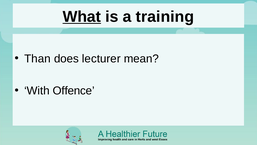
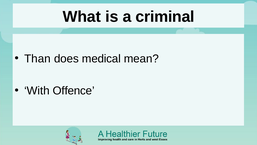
What underline: present -> none (82, 17)
training: training -> criminal (165, 17)
lecturer: lecturer -> medical (101, 58)
